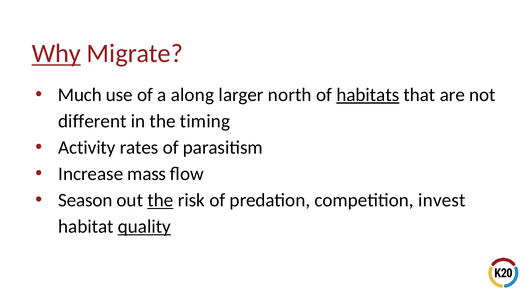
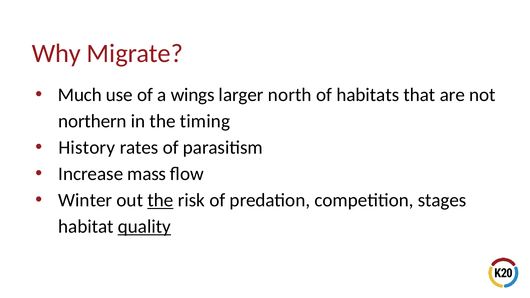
Why underline: present -> none (56, 54)
along: along -> wings (193, 95)
habitats underline: present -> none (368, 95)
different: different -> northern (92, 121)
Activity: Activity -> History (87, 148)
Season: Season -> Winter (85, 200)
invest: invest -> stages (442, 200)
